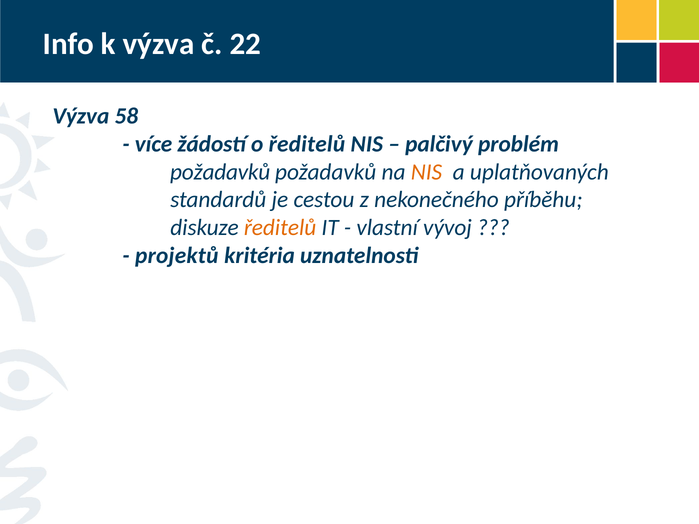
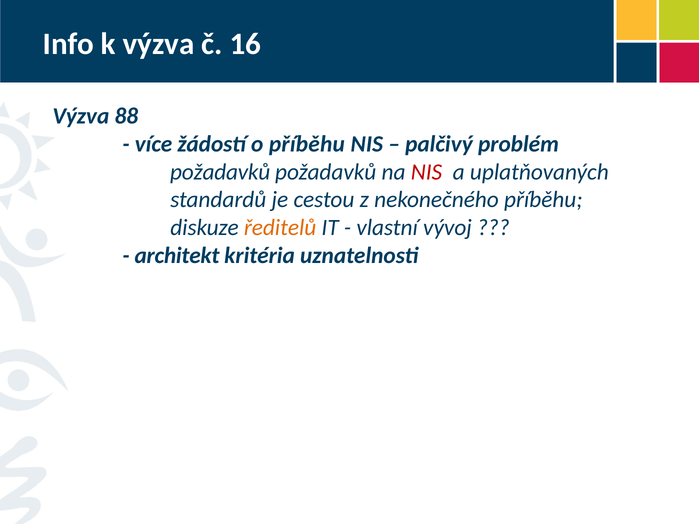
22: 22 -> 16 (245, 44)
58: 58 -> 88 (126, 116)
o ředitelů: ředitelů -> příběhu (307, 144)
NIS colour: orange -> red (426, 172)
projektů: projektů -> architekt (177, 256)
